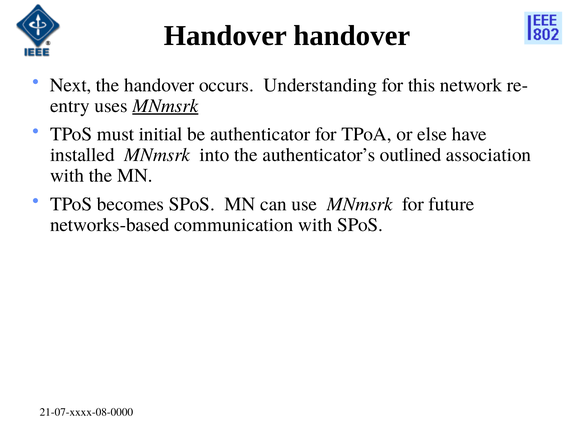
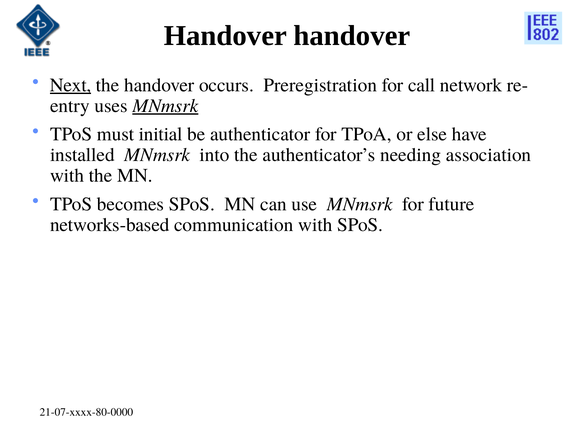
Next underline: none -> present (71, 85)
Understanding: Understanding -> Preregistration (320, 85)
this: this -> call (422, 85)
outlined: outlined -> needing (411, 155)
21-07-xxxx-08-0000: 21-07-xxxx-08-0000 -> 21-07-xxxx-80-0000 (86, 412)
